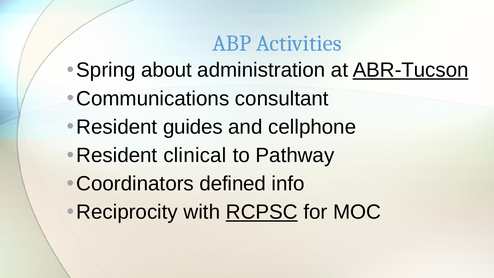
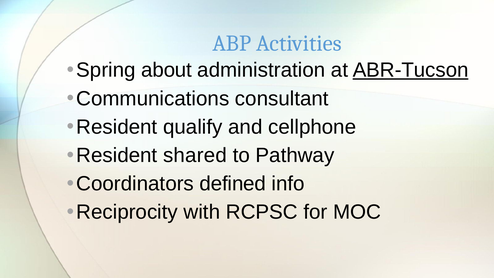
guides: guides -> qualify (193, 127)
clinical: clinical -> shared (195, 155)
RCPSC underline: present -> none (262, 212)
